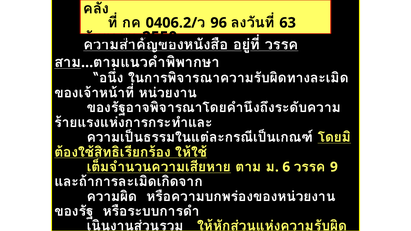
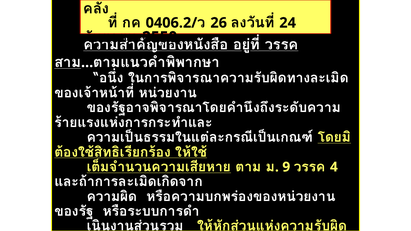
96: 96 -> 26 (219, 23)
63: 63 -> 24 (288, 23)
6: 6 -> 9 (286, 167)
9: 9 -> 4 (334, 167)
